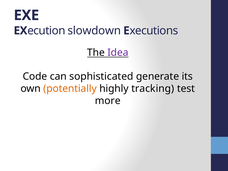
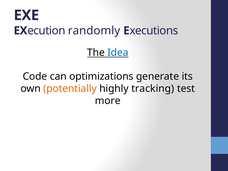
slowdown: slowdown -> randomly (94, 31)
Idea colour: purple -> blue (118, 53)
sophisticated: sophisticated -> optimizations (101, 76)
